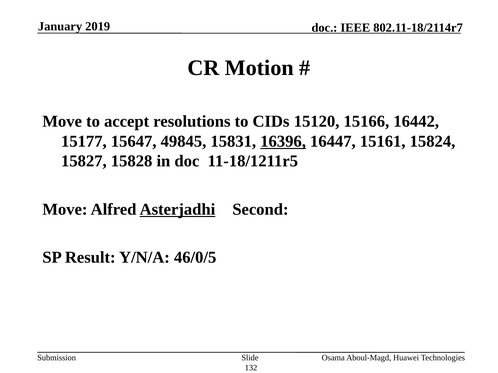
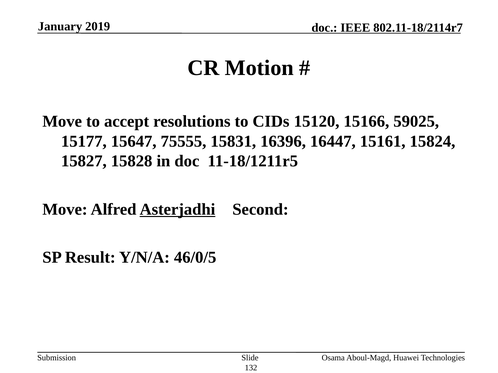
16442: 16442 -> 59025 (416, 122)
49845: 49845 -> 75555 (183, 141)
16396 underline: present -> none (283, 141)
